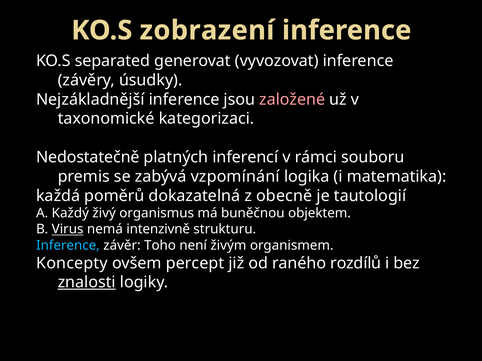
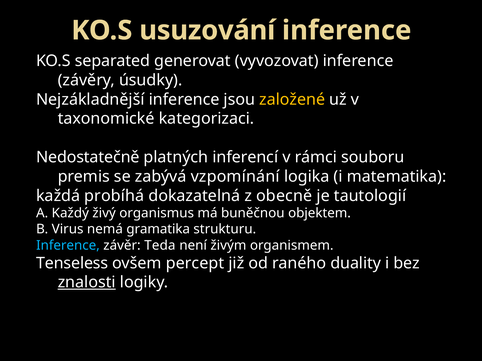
zobrazení: zobrazení -> usuzování (207, 30)
založené colour: pink -> yellow (292, 100)
poměrů: poměrů -> probíhá (114, 196)
Virus underline: present -> none (68, 230)
intenzivně: intenzivně -> gramatika (158, 230)
Toho: Toho -> Teda (160, 246)
Koncepty: Koncepty -> Tenseless (72, 263)
rozdílů: rozdílů -> duality (356, 263)
